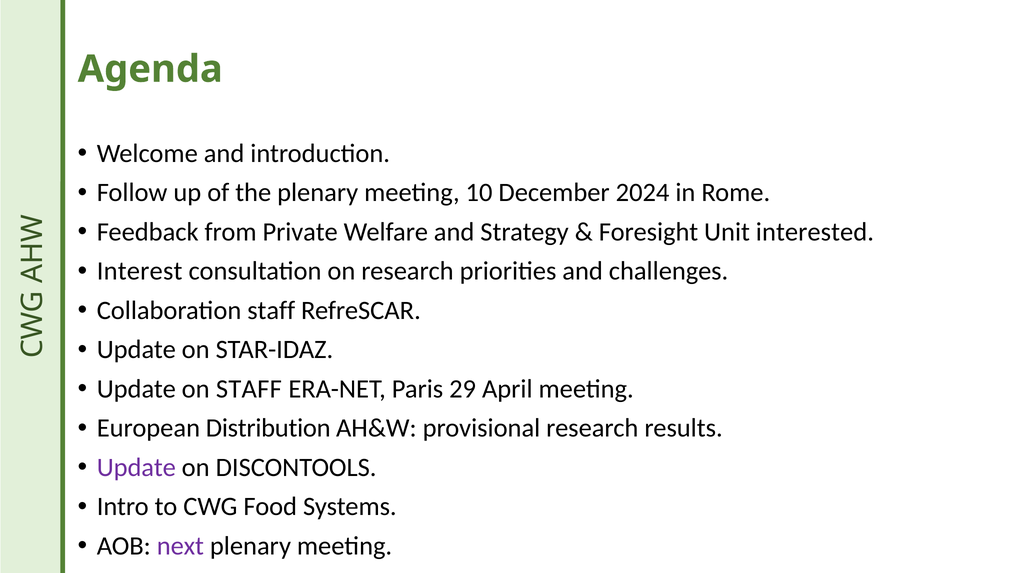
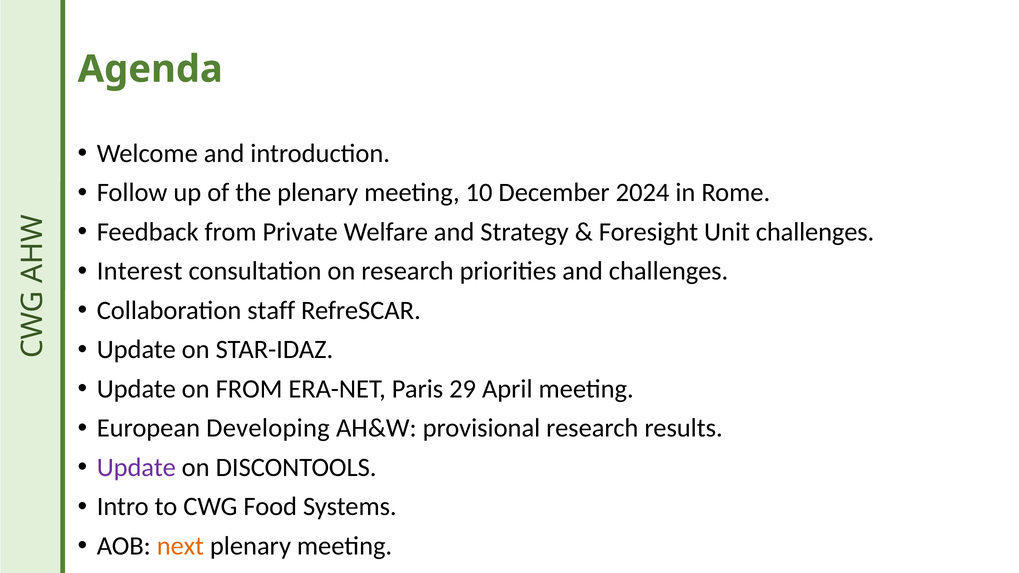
Unit interested: interested -> challenges (815, 232)
on STAFF: STAFF -> FROM (249, 389)
Distribution: Distribution -> Developing (268, 428)
next colour: purple -> orange (180, 546)
